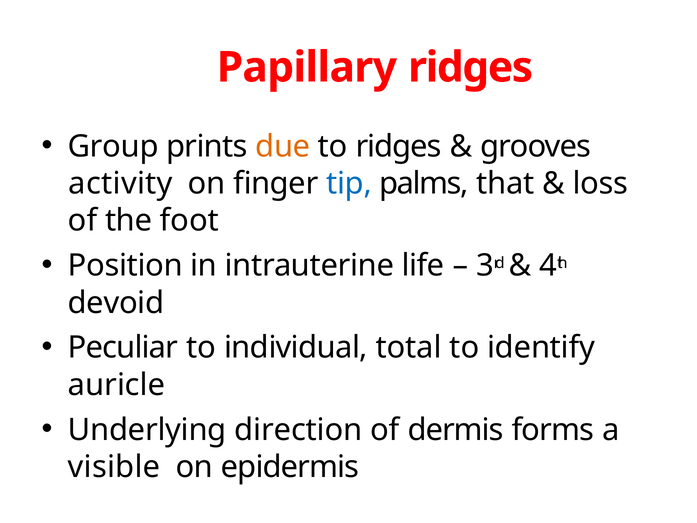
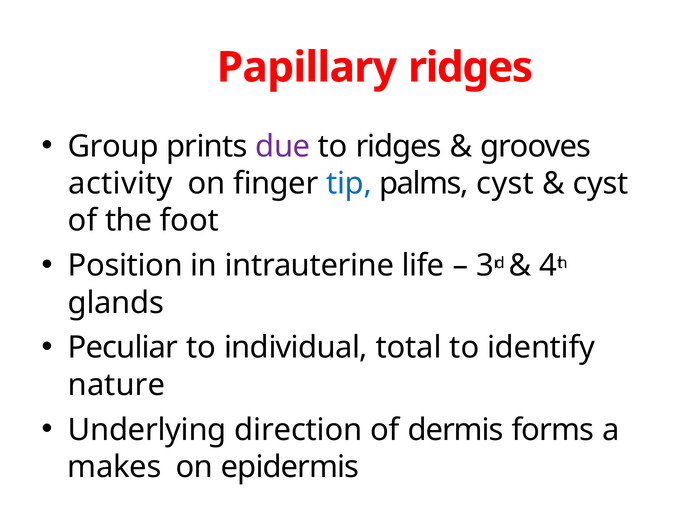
due colour: orange -> purple (283, 146)
palms that: that -> cyst (505, 183)
loss: loss -> cyst (601, 183)
devoid: devoid -> glands (116, 303)
auricle: auricle -> nature (116, 385)
visible: visible -> makes (114, 467)
